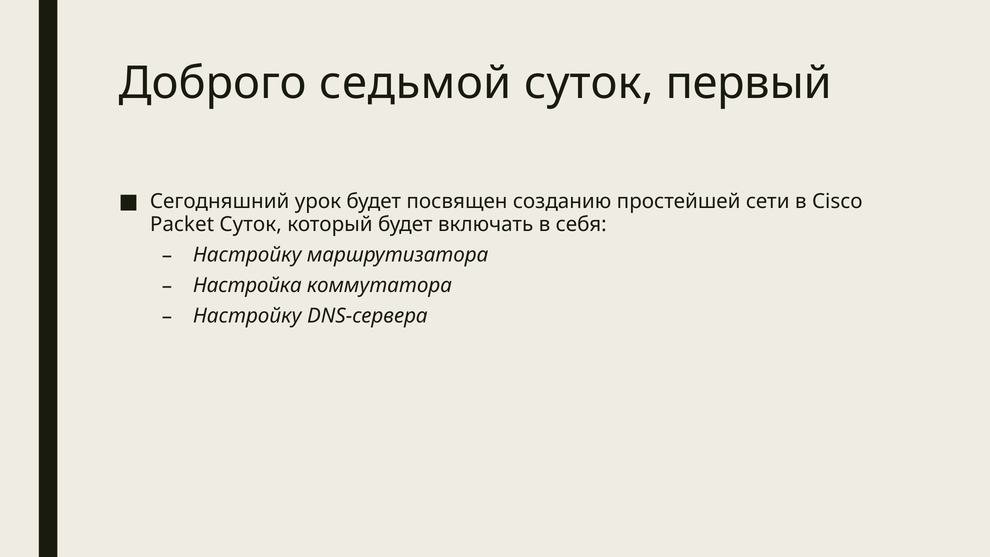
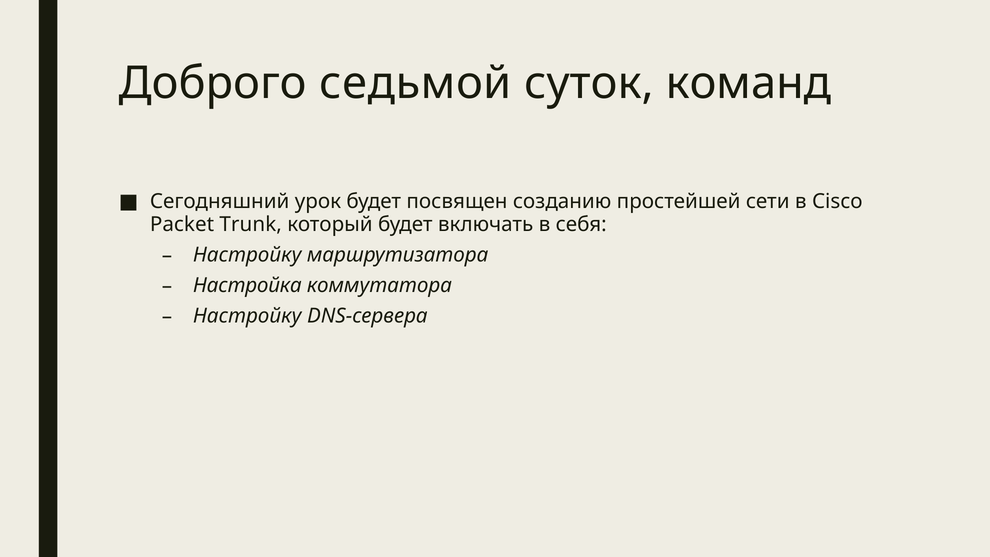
первый: первый -> команд (749, 83)
Packet Суток: Суток -> Trunk (251, 224)
